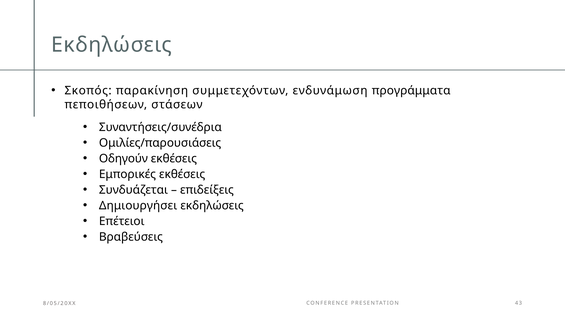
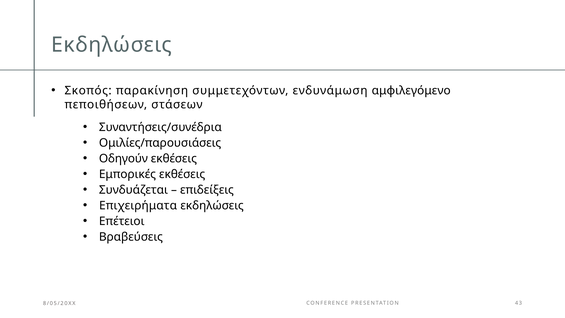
προγράμματα: προγράμματα -> αμφιλεγόμενο (411, 91)
Δημιουργήσει: Δημιουργήσει -> Επιχειρήματα (138, 205)
